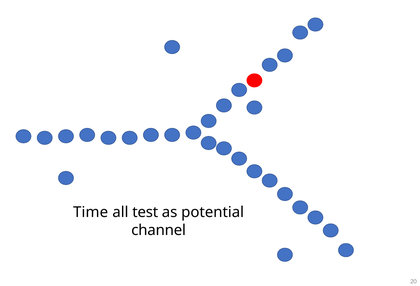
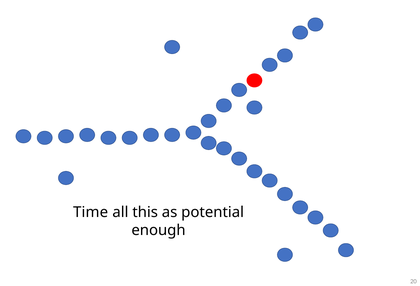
test: test -> this (145, 212)
channel: channel -> enough (159, 230)
